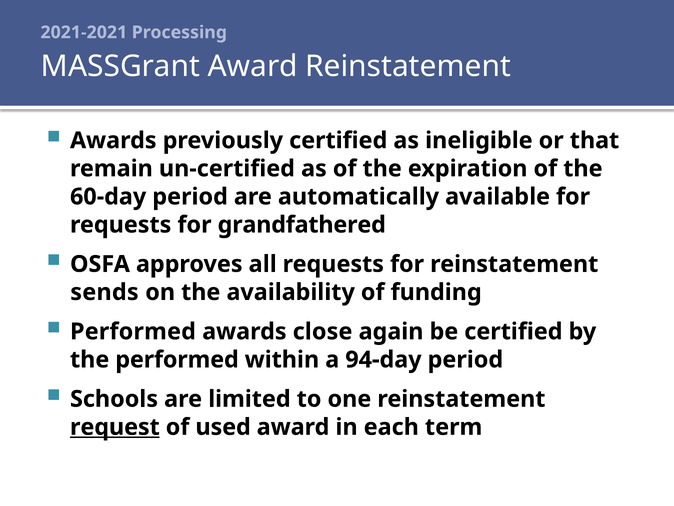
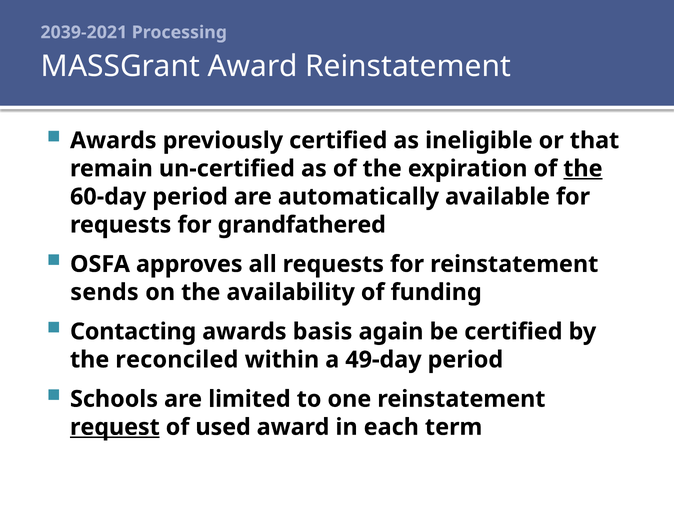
2021-2021: 2021-2021 -> 2039-2021 (84, 32)
the underline: none -> present (583, 168)
Performed: Performed -> Contacting (133, 331)
close: close -> basis (323, 331)
the performed: performed -> reconciled (177, 359)
94-day: 94-day -> 49-day (383, 359)
